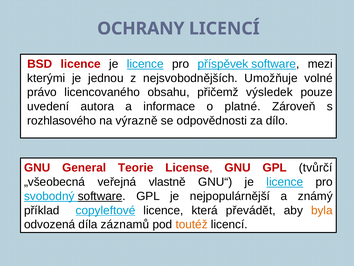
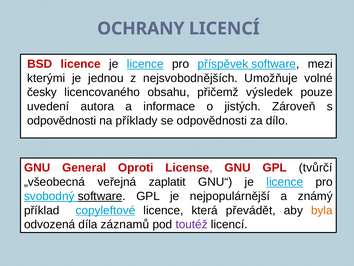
právo: právo -> česky (42, 92)
platné: platné -> jistých (243, 106)
rozhlasového: rozhlasového -> odpovědnosti (62, 120)
výrazně: výrazně -> příklady (137, 120)
Teorie: Teorie -> Oproti (136, 167)
vlastně: vlastně -> zaplatit (167, 182)
toutéž colour: orange -> purple (192, 224)
